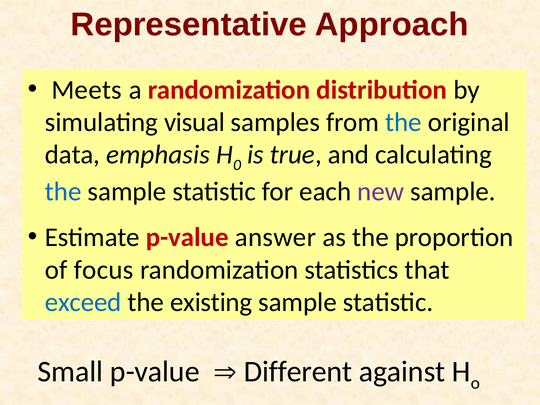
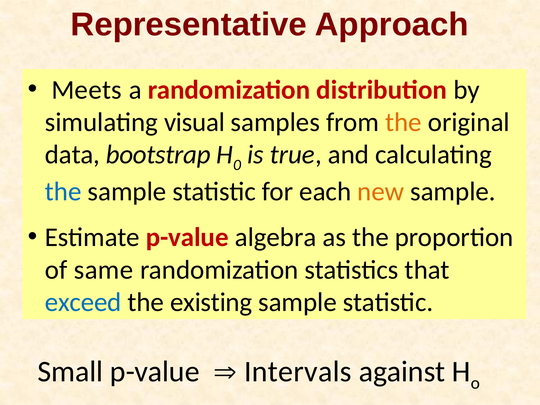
the colour: blue -> orange (403, 122)
emphasis: emphasis -> bootstrap (158, 155)
new colour: purple -> orange (381, 191)
answer: answer -> algebra (276, 237)
focus: focus -> same (104, 270)
Different: Different -> Intervals (298, 372)
